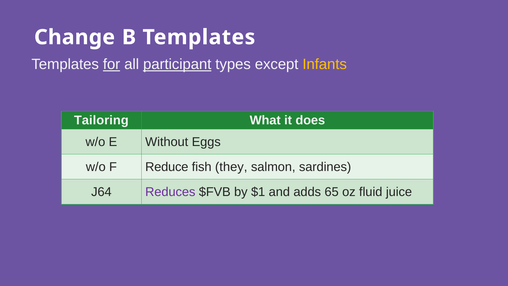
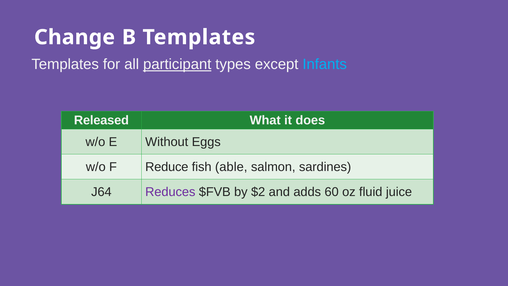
for underline: present -> none (112, 64)
Infants colour: yellow -> light blue (325, 64)
Tailoring: Tailoring -> Released (101, 120)
they: they -> able (231, 167)
$1: $1 -> $2 (258, 192)
65: 65 -> 60 (332, 192)
